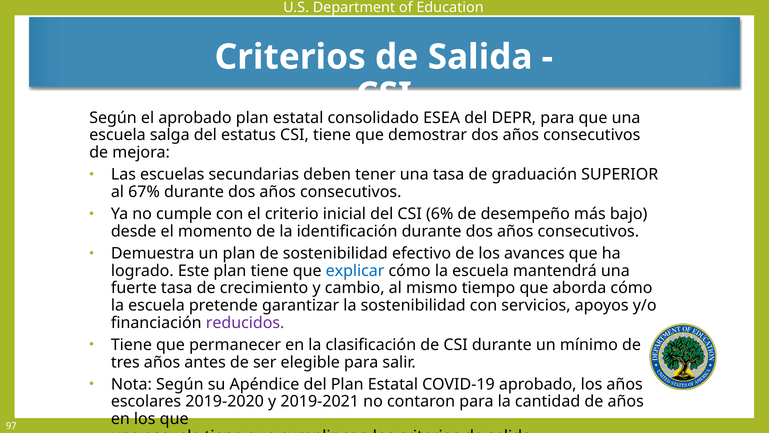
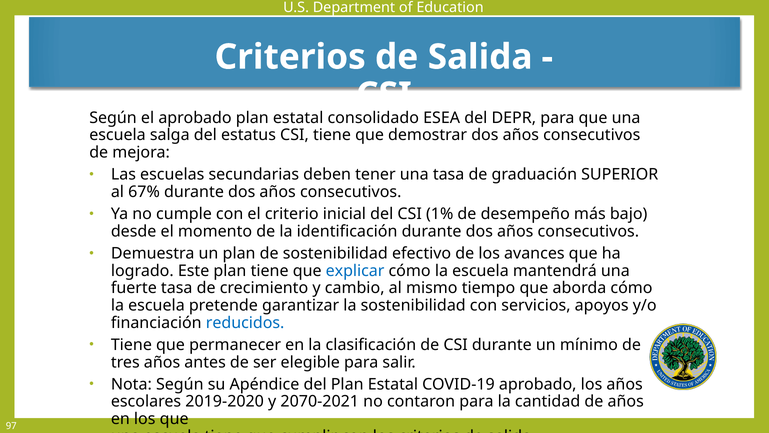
6%: 6% -> 1% (440, 214)
reducidos colour: purple -> blue (245, 322)
2019-2021: 2019-2021 -> 2070-2021 (320, 401)
